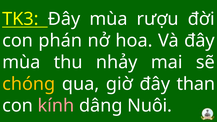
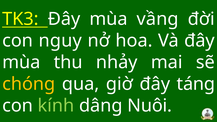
rượu: rượu -> vầng (158, 19)
phán: phán -> nguy (60, 41)
than: than -> táng (196, 84)
kính colour: pink -> light green (56, 106)
